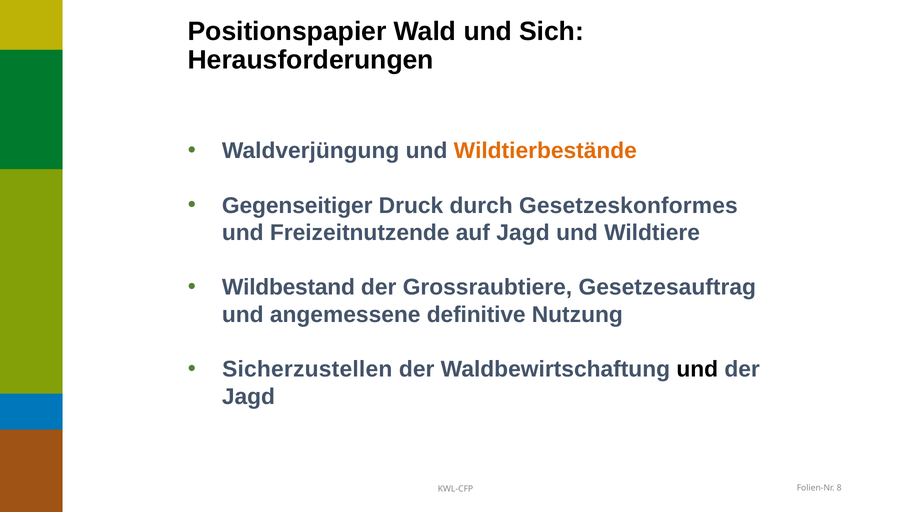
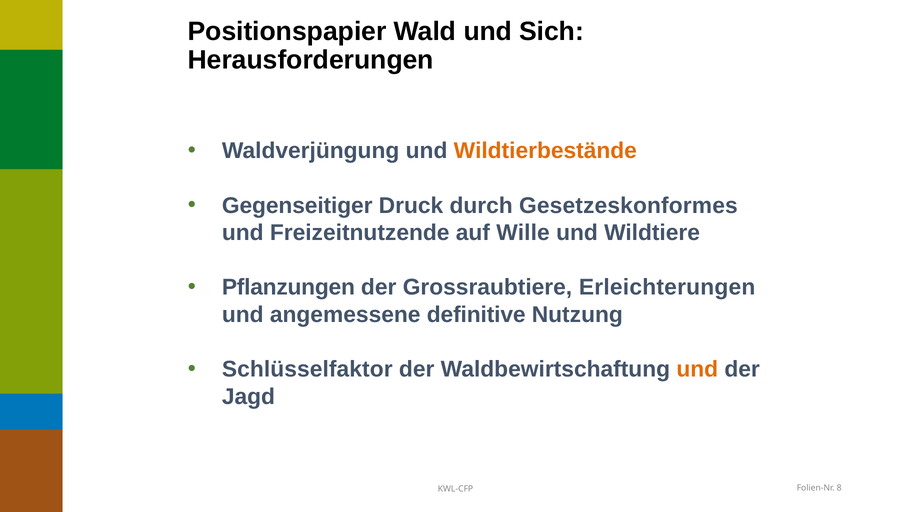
auf Jagd: Jagd -> Wille (523, 233)
Wildbestand: Wildbestand -> Pflanzungen (288, 288)
Gesetzesauftrag: Gesetzesauftrag -> Erleichterungen (667, 288)
Sicherzustellen: Sicherzustellen -> Schlüsselfaktor (307, 370)
und colour: black -> orange (697, 370)
